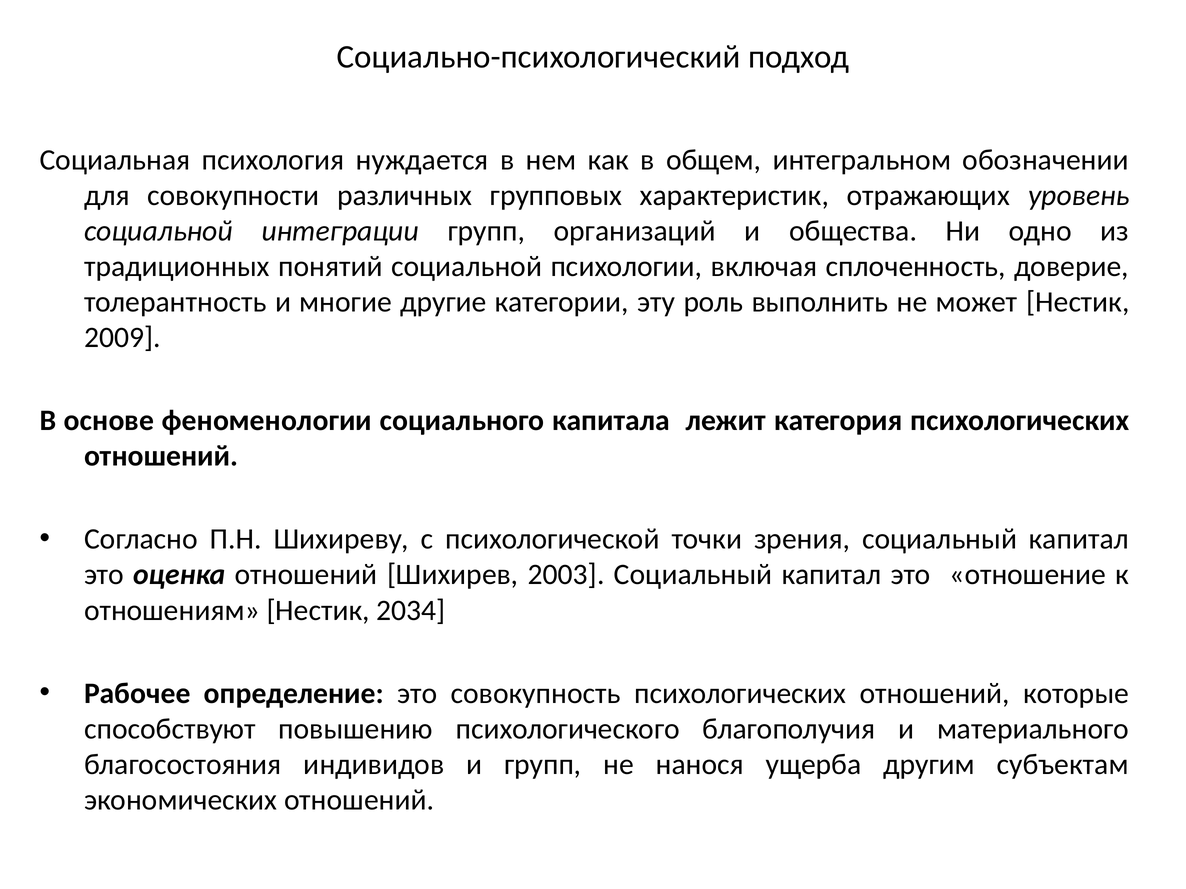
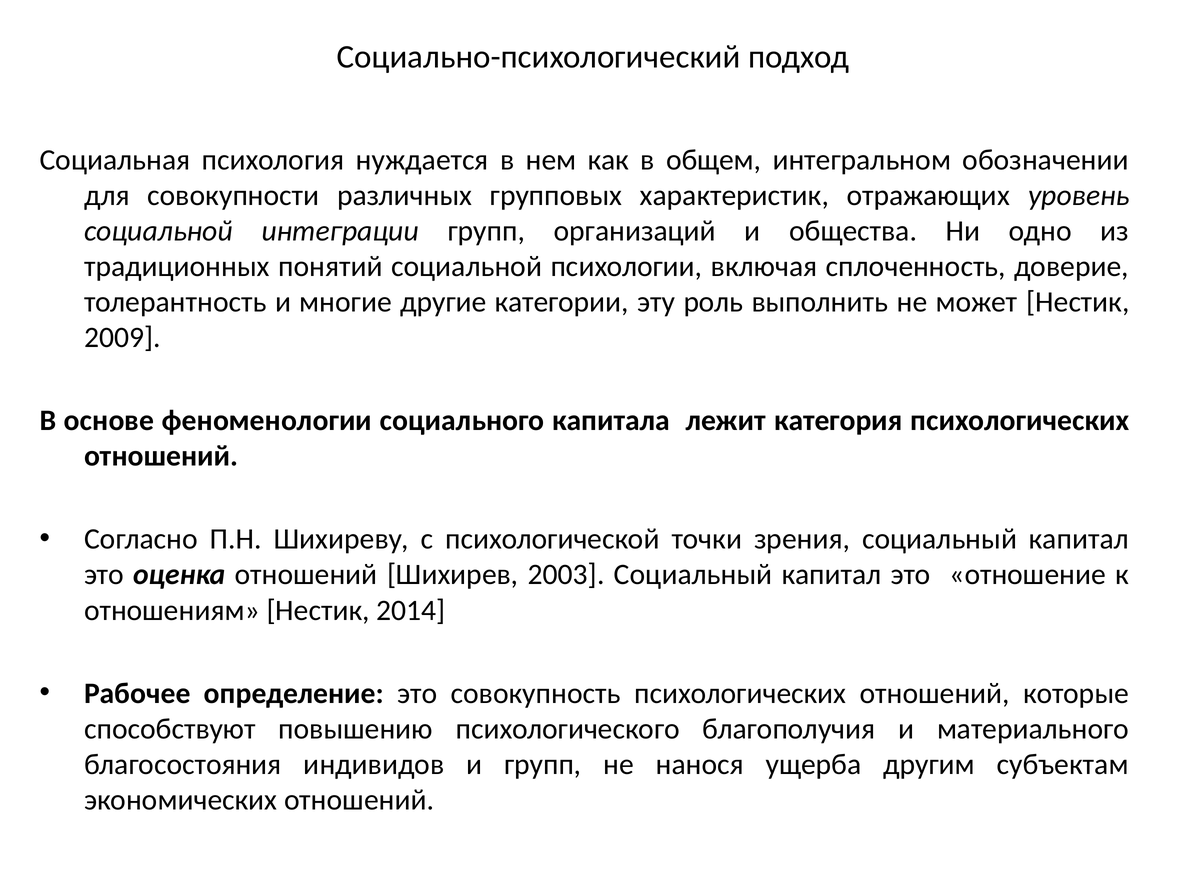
2034: 2034 -> 2014 (411, 611)
